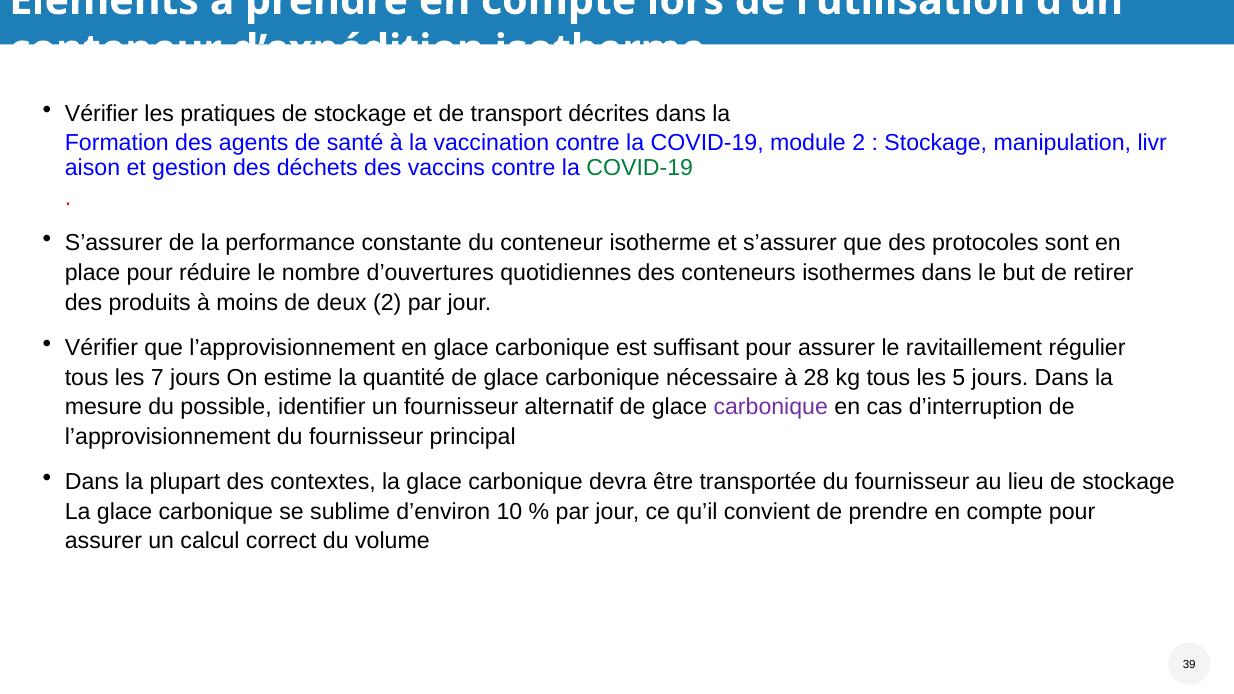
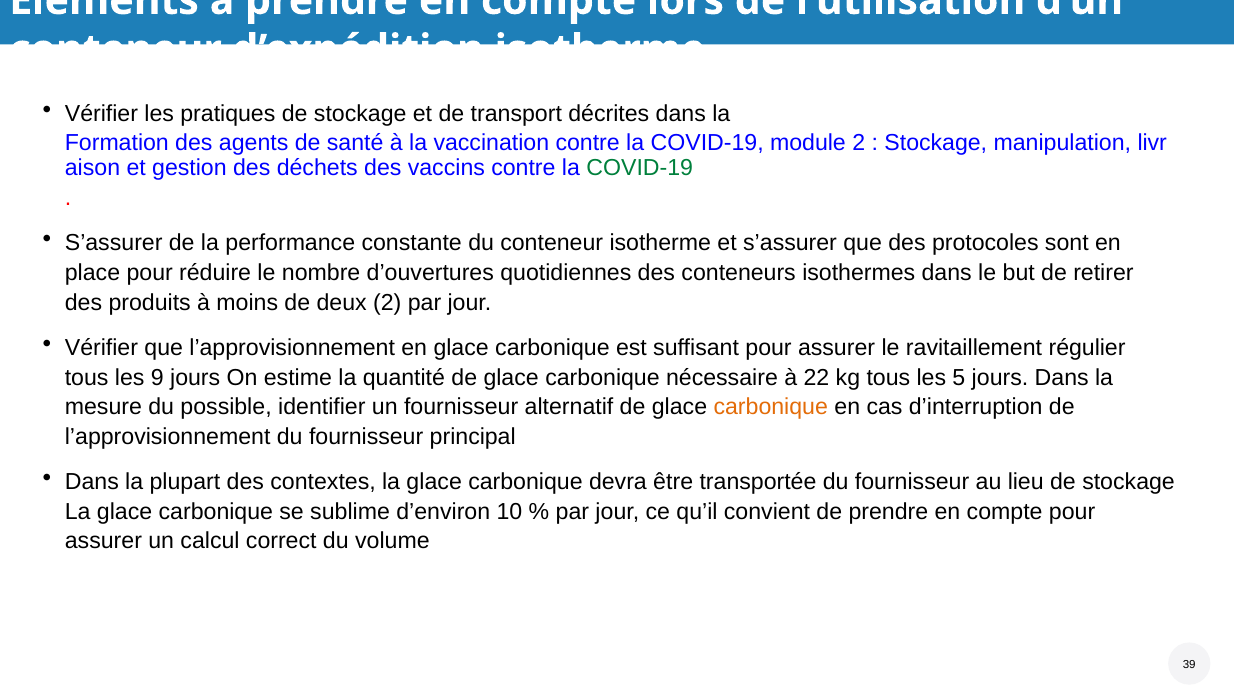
7: 7 -> 9 (157, 377)
28: 28 -> 22 (816, 377)
carbonique colour: purple -> orange (771, 407)
